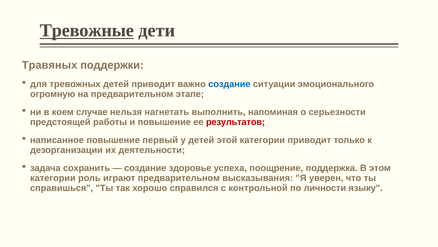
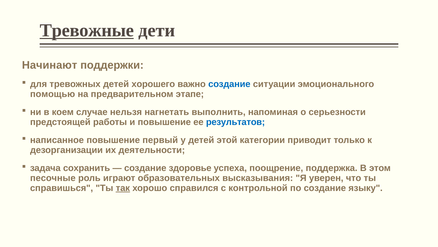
Травяных: Травяных -> Начинают (50, 65)
детей приводит: приводит -> хорошего (153, 84)
огромную: огромную -> помощью (53, 94)
результатов colour: red -> blue (236, 122)
категории: категории -> песочные (53, 178)
играют предварительном: предварительном -> образовательных (179, 178)
так underline: none -> present (123, 188)
по личности: личности -> создание (325, 188)
